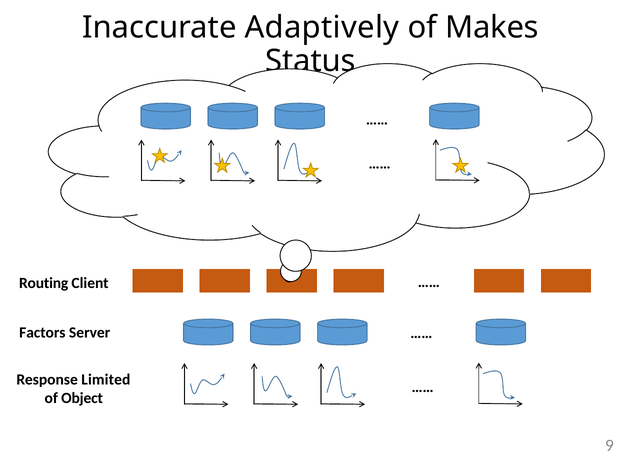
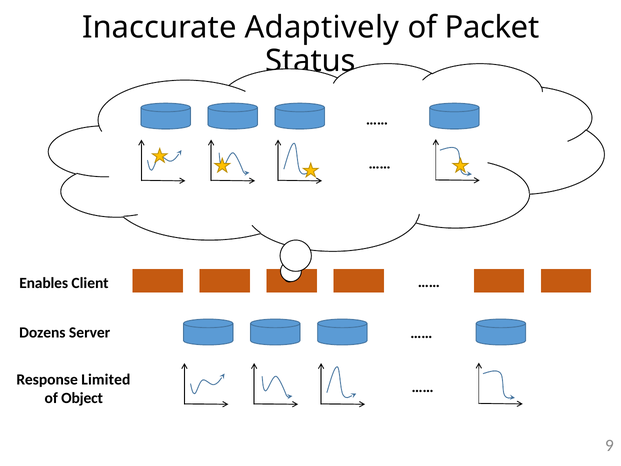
Makes: Makes -> Packet (492, 28)
Routing: Routing -> Enables (44, 283)
Factors: Factors -> Dozens (42, 332)
